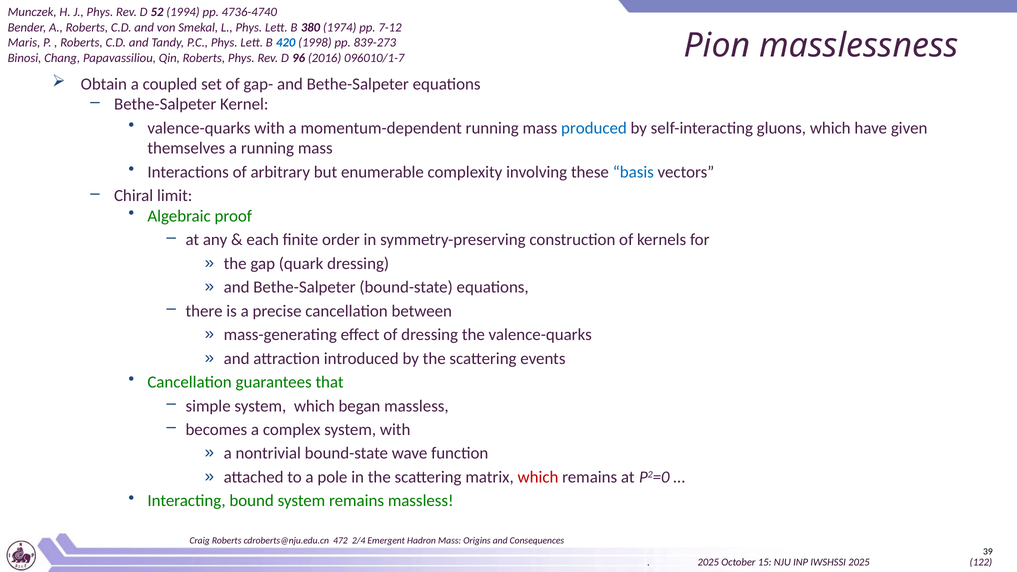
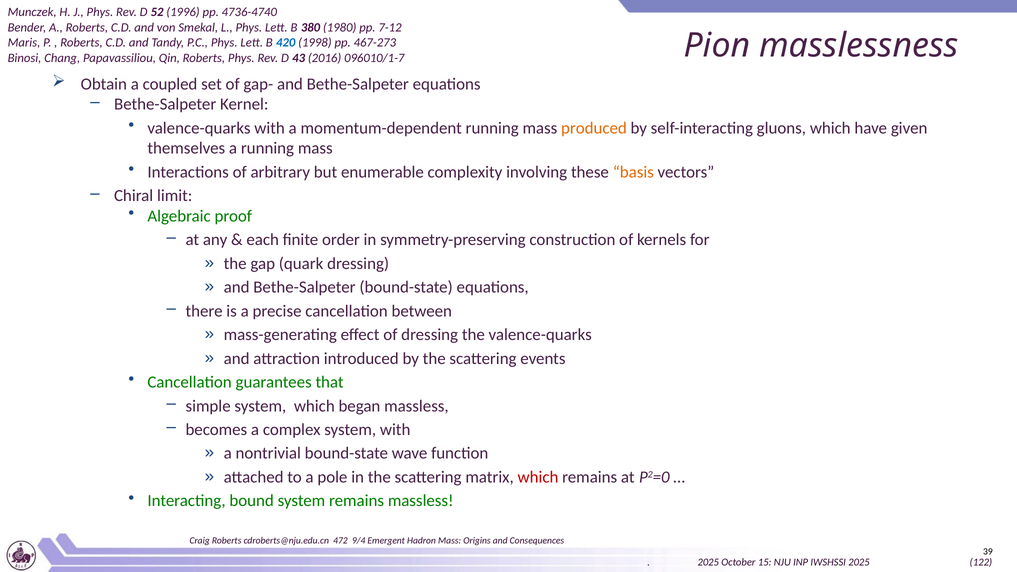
1994: 1994 -> 1996 (183, 12)
1974: 1974 -> 1980 (340, 28)
839-273: 839-273 -> 467-273 (375, 43)
96: 96 -> 43 (299, 58)
produced colour: blue -> orange (594, 128)
basis colour: blue -> orange (633, 172)
2/4: 2/4 -> 9/4 (359, 541)
